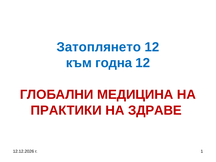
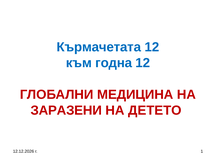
Затоплянето: Затоплянето -> Кърмачетата (99, 47)
ПРАКТИКИ: ПРАКТИКИ -> ЗАРАЗЕНИ (66, 110)
ЗДРАВЕ: ЗДРАВЕ -> ДЕТЕТО (155, 110)
